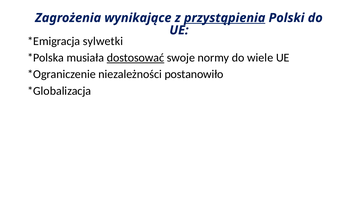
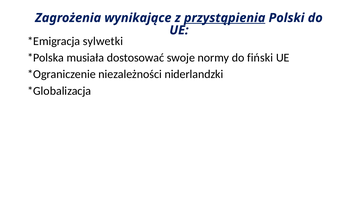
dostosować underline: present -> none (135, 58)
wiele: wiele -> fiński (260, 58)
postanowiło: postanowiło -> niderlandzki (194, 74)
